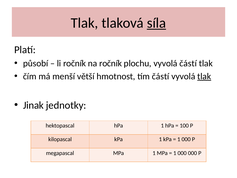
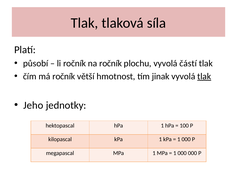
síla underline: present -> none (156, 23)
má menší: menší -> ročník (64, 76)
tím částí: částí -> jinak (161, 76)
Jinak: Jinak -> Jeho (33, 105)
